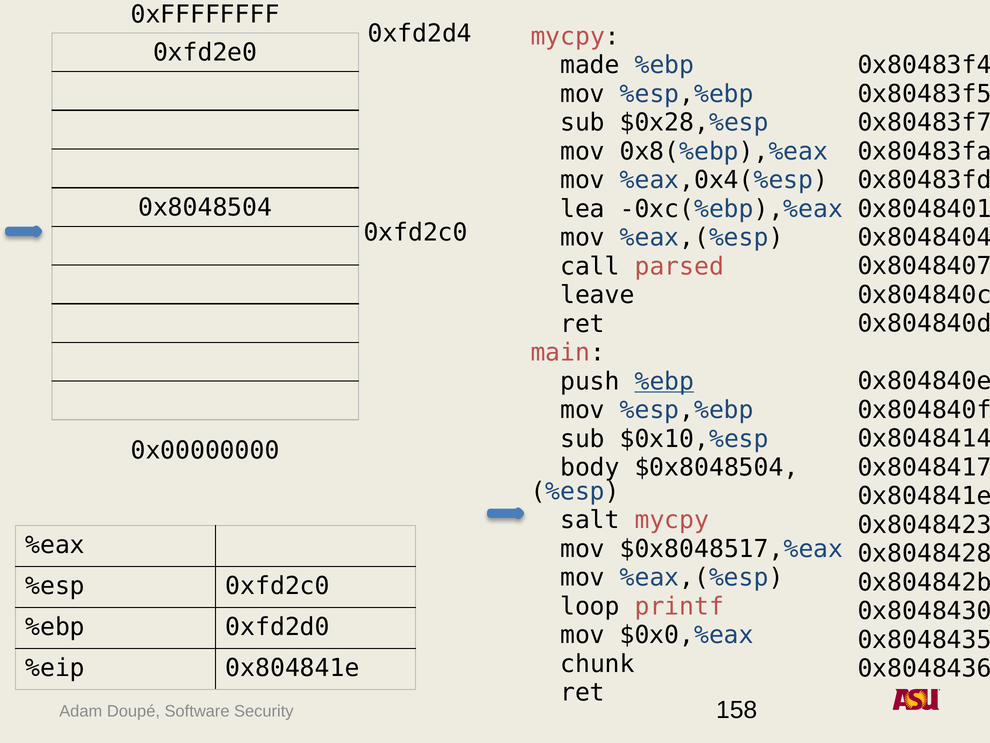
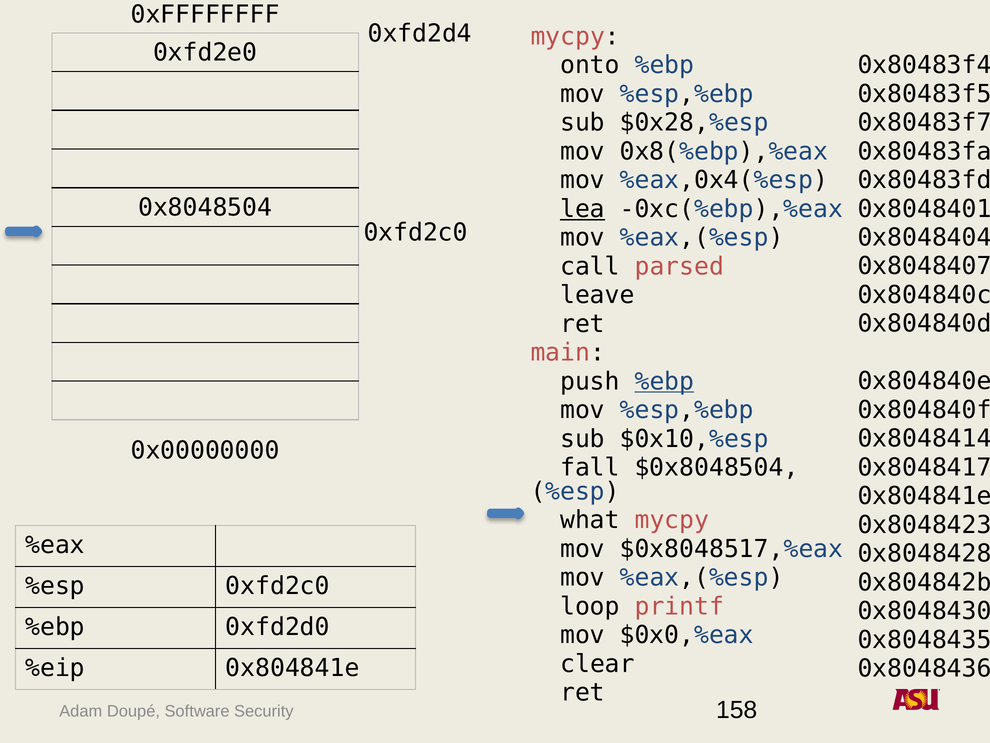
made: made -> onto (590, 65)
lea underline: none -> present (583, 209)
body: body -> fall (590, 467)
salt: salt -> what (590, 520)
chunk: chunk -> clear (597, 663)
